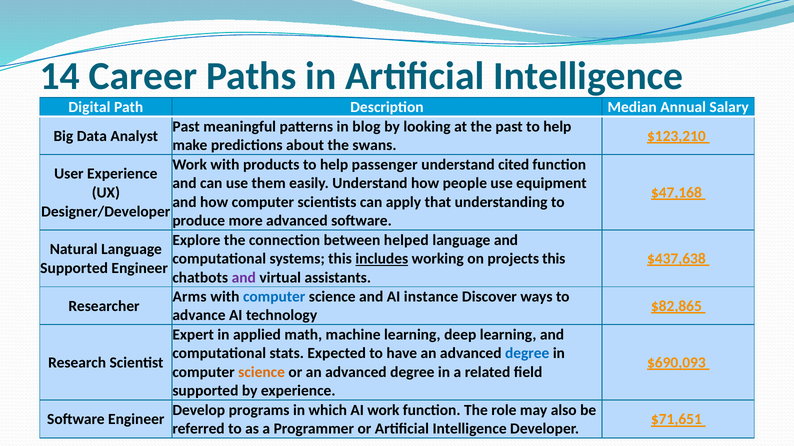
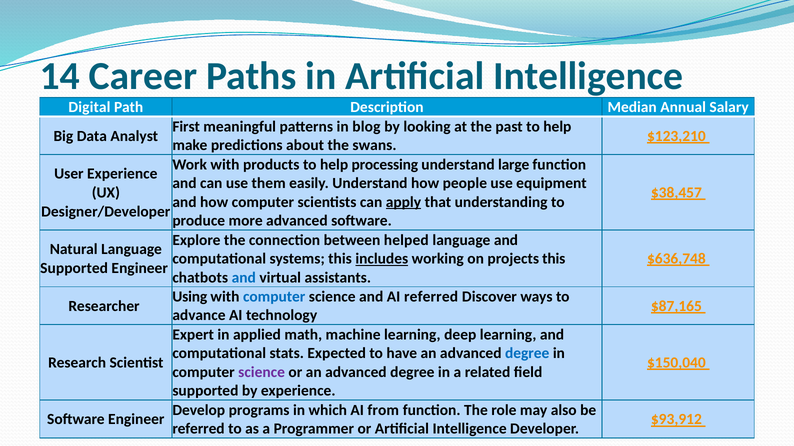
Past: Past -> First (186, 127)
passenger: passenger -> processing (385, 165)
cited: cited -> large (514, 165)
$47,168: $47,168 -> $38,457 (676, 193)
apply underline: none -> present (403, 202)
$437,638: $437,638 -> $636,748 (676, 259)
and colour: purple -> blue (244, 278)
Arms: Arms -> Using (190, 297)
AI instance: instance -> referred (431, 297)
$82,865: $82,865 -> $87,165 (676, 306)
$690,093: $690,093 -> $150,040 (676, 363)
science colour: orange -> purple (262, 373)
AI work: work -> from (383, 411)
$71,651: $71,651 -> $93,912 (676, 420)
